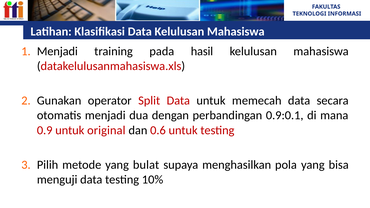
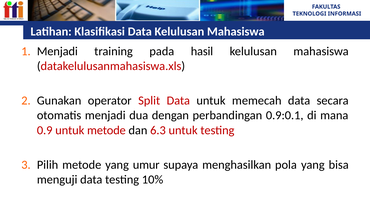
untuk original: original -> metode (106, 130)
0.6: 0.6 -> 6.3 (158, 130)
bulat: bulat -> umur (146, 165)
